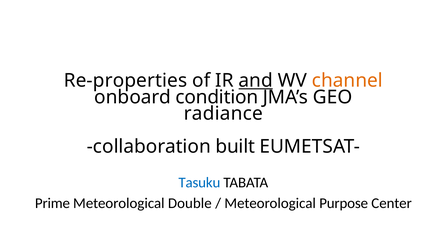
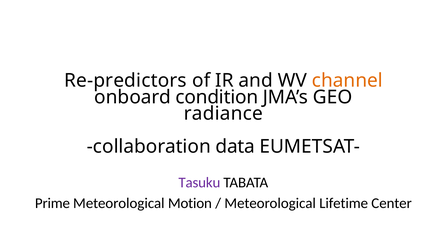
Re-properties: Re-properties -> Re-predictors (125, 81)
and underline: present -> none (256, 81)
built: built -> data (235, 147)
Tasuku colour: blue -> purple (199, 183)
Double: Double -> Motion (190, 204)
Purpose: Purpose -> Lifetime (344, 204)
